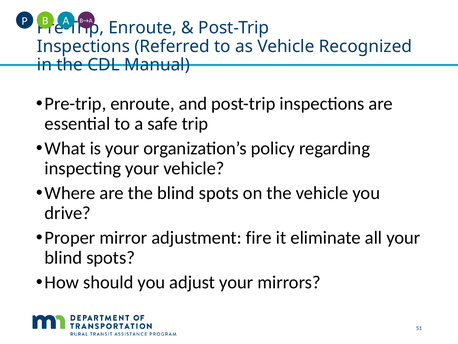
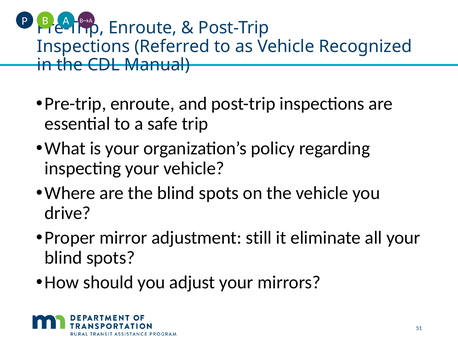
fire: fire -> still (259, 237)
